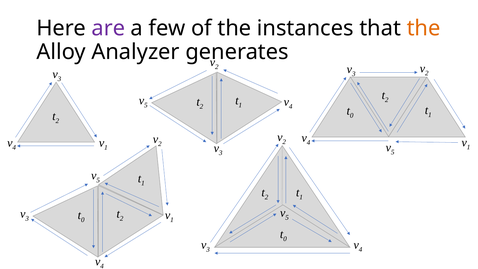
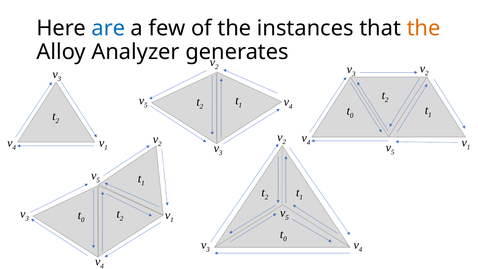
are colour: purple -> blue (108, 28)
